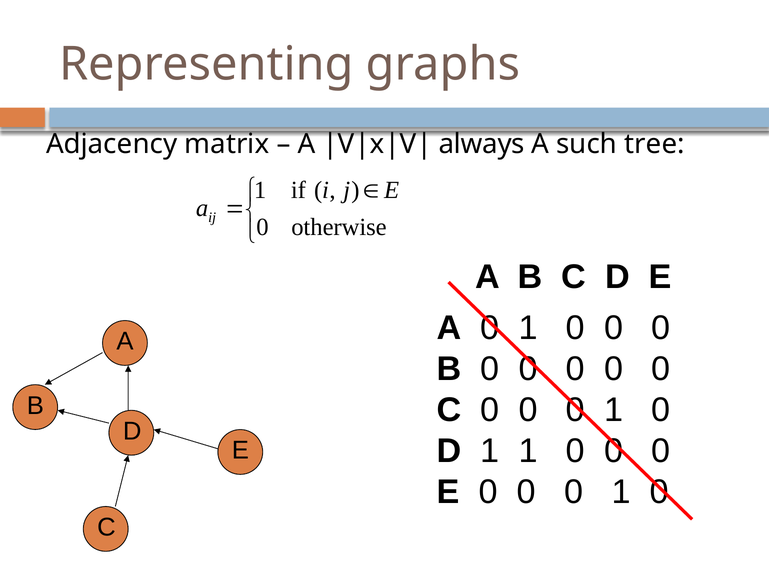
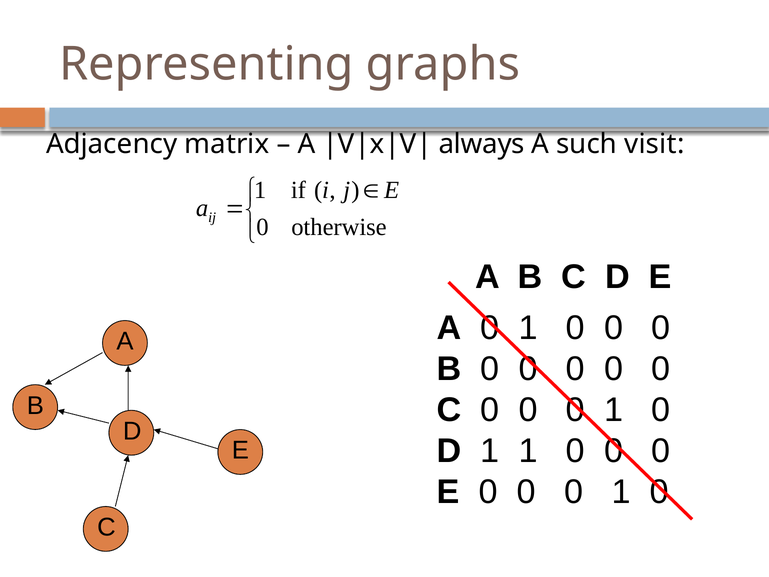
tree: tree -> visit (654, 144)
